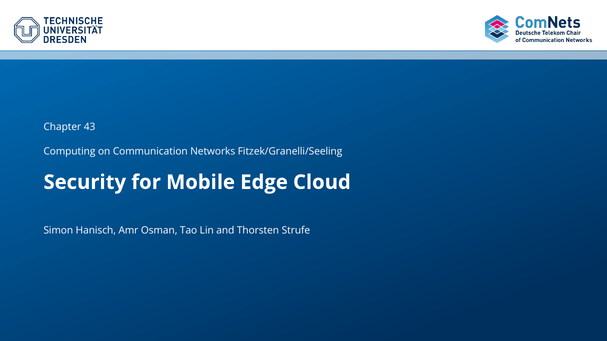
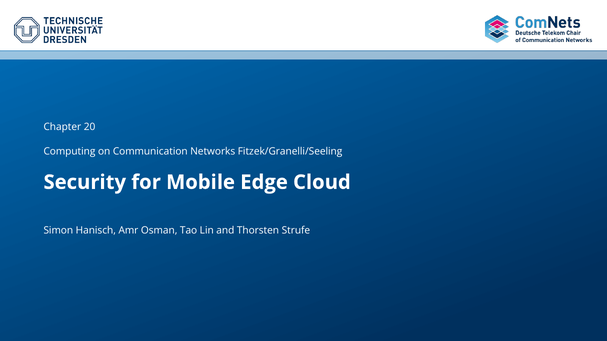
43: 43 -> 20 (90, 127)
